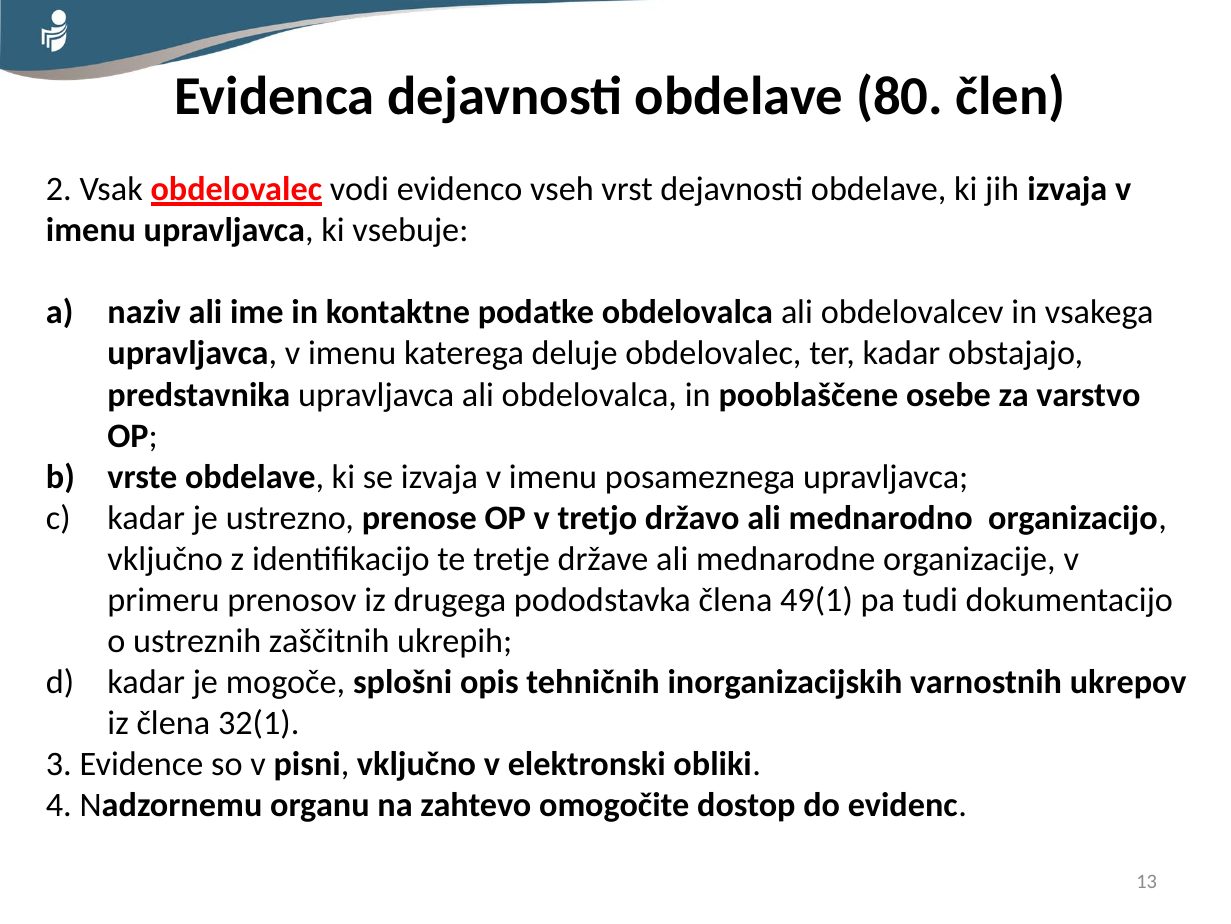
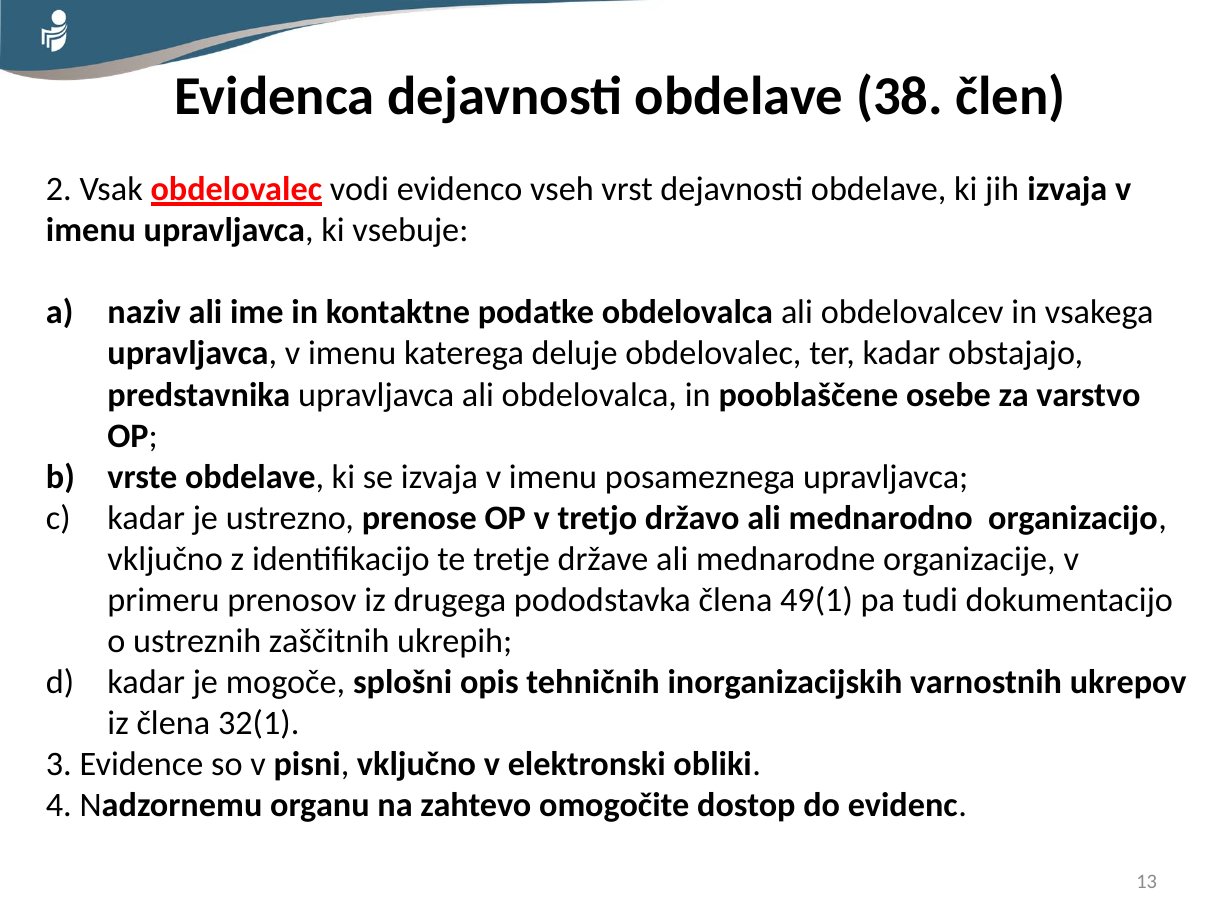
80: 80 -> 38 (900, 96)
